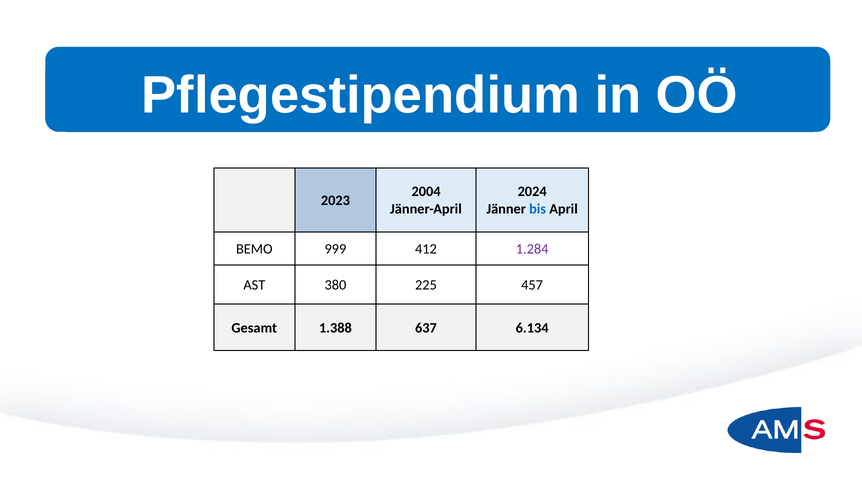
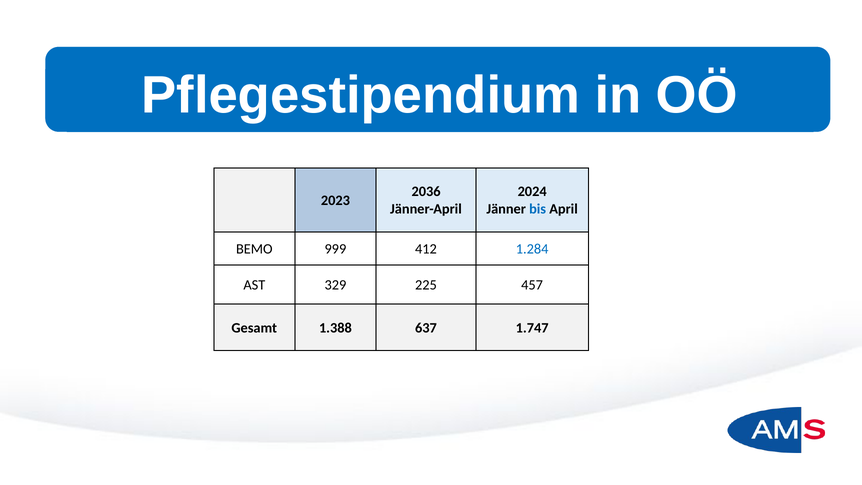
2004: 2004 -> 2036 (426, 192)
1.284 colour: purple -> blue (532, 249)
380: 380 -> 329 (335, 285)
6.134: 6.134 -> 1.747 (532, 328)
